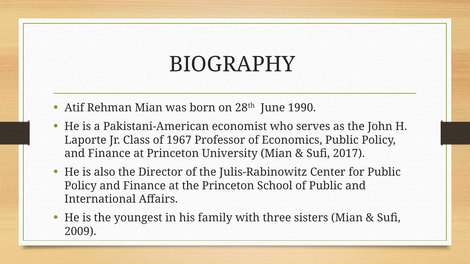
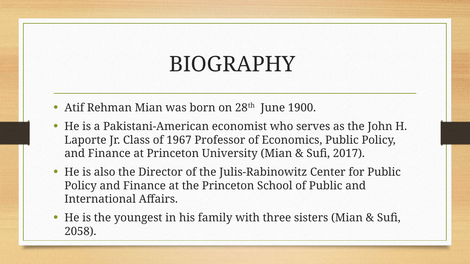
1990: 1990 -> 1900 (302, 108)
2009: 2009 -> 2058 (80, 232)
